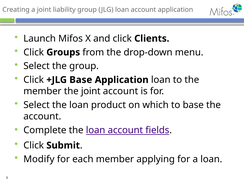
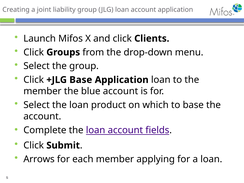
the joint: joint -> blue (91, 91)
Modify: Modify -> Arrows (39, 159)
